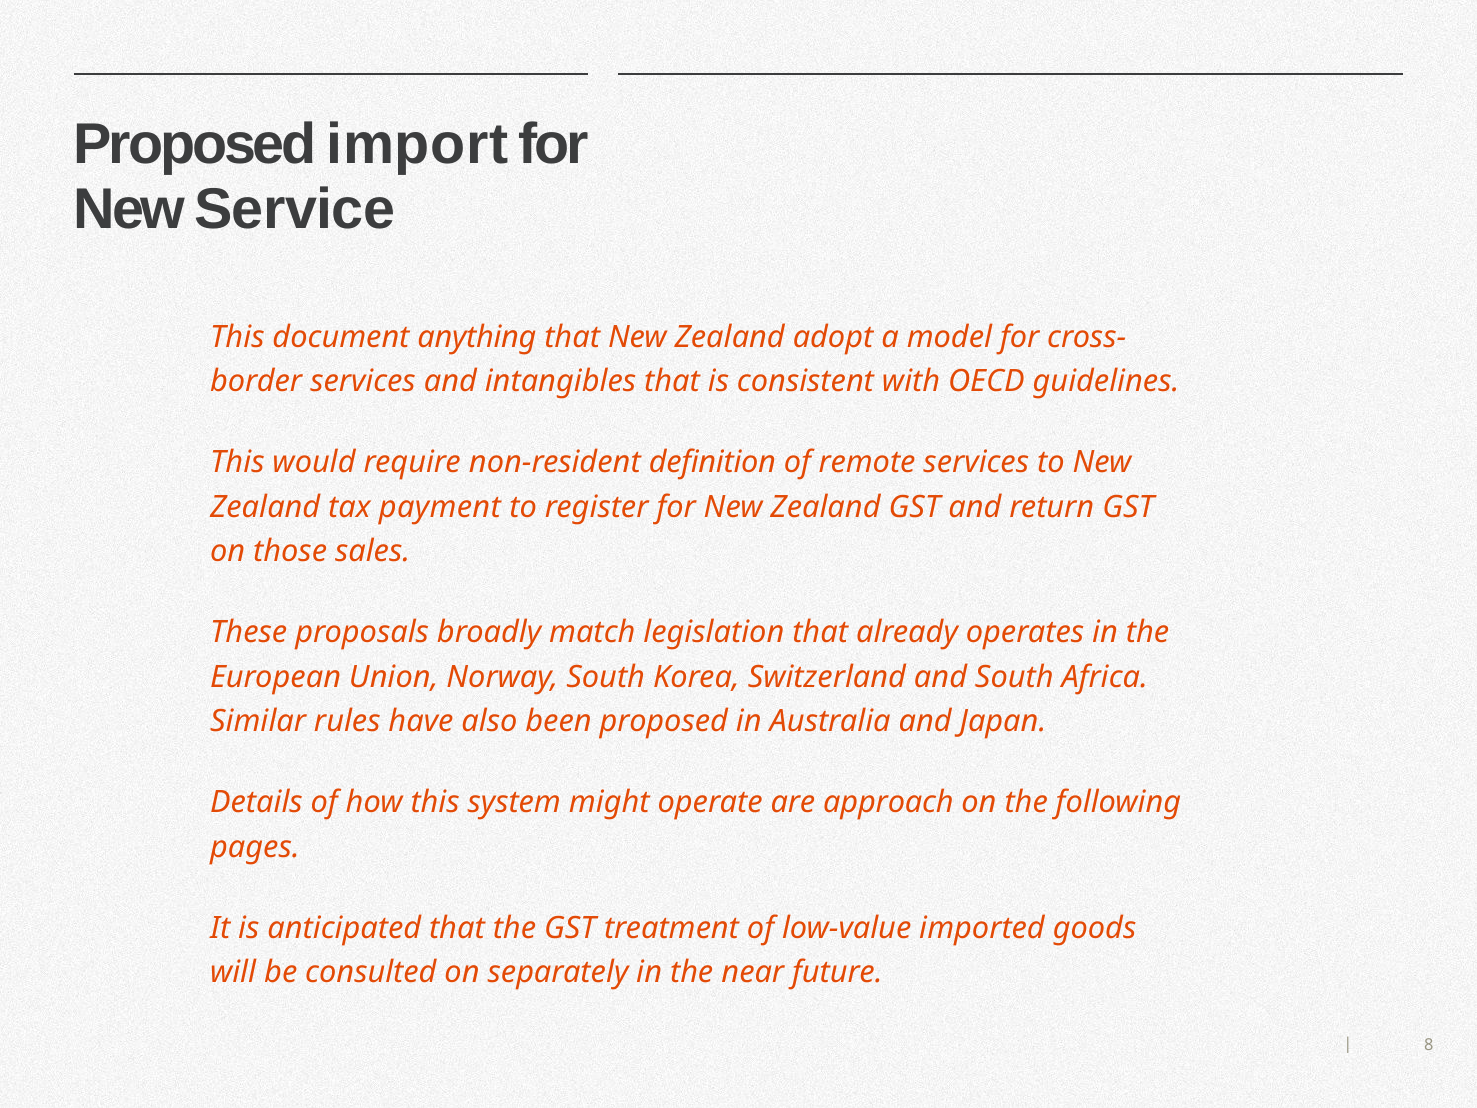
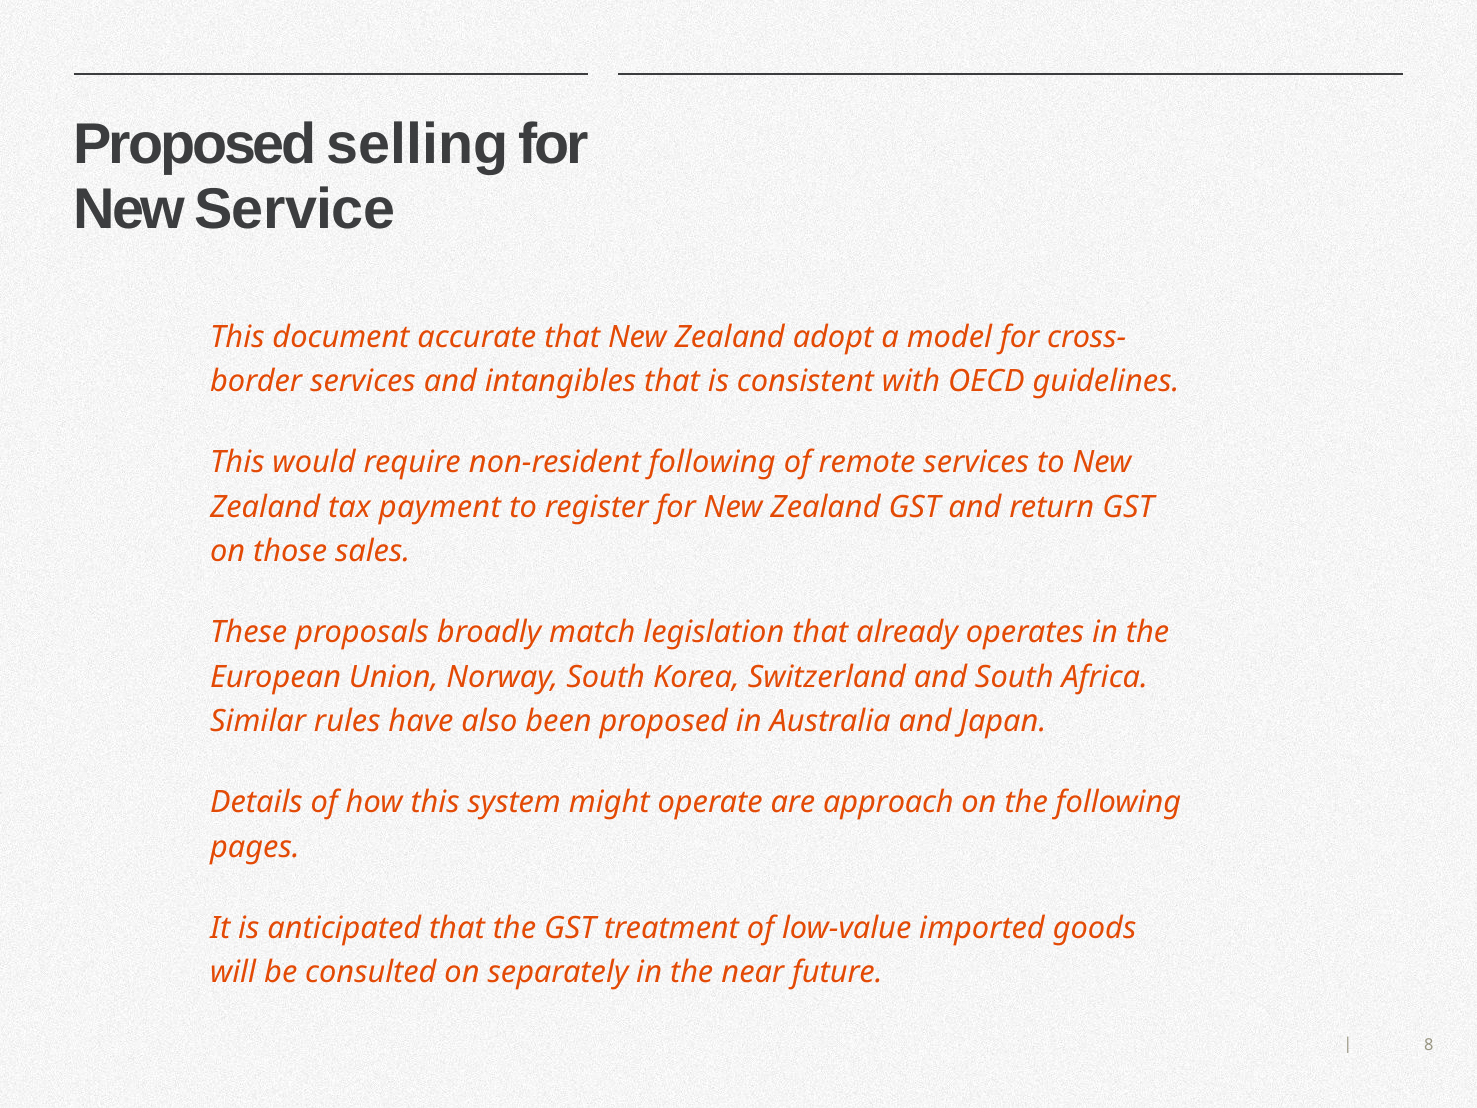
import: import -> selling (418, 144)
anything: anything -> accurate (477, 337)
non-resident definition: definition -> following (712, 463)
